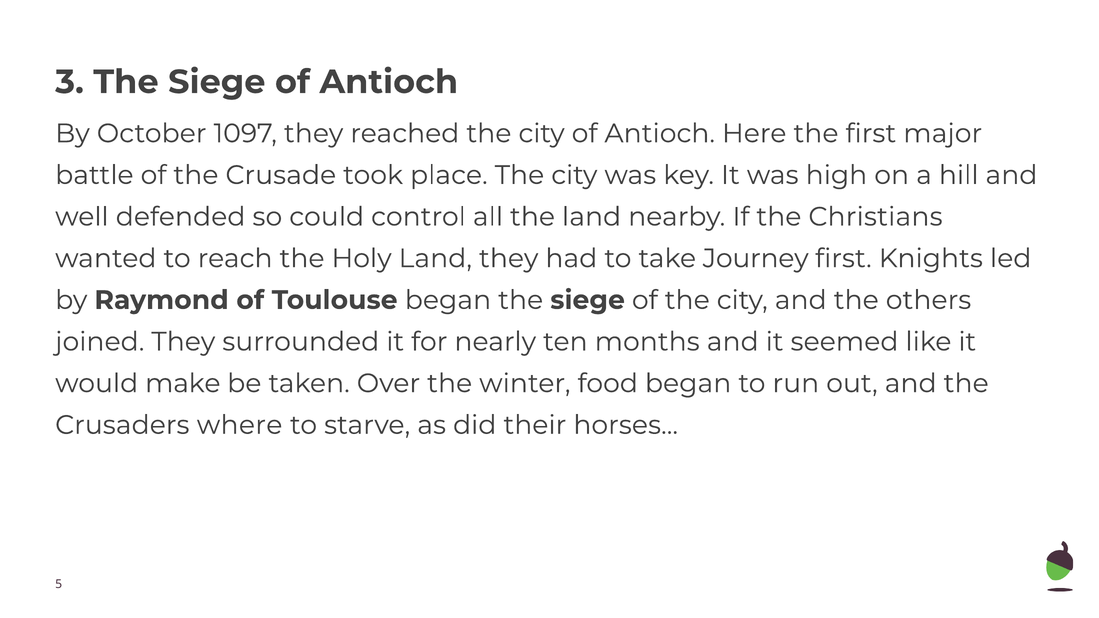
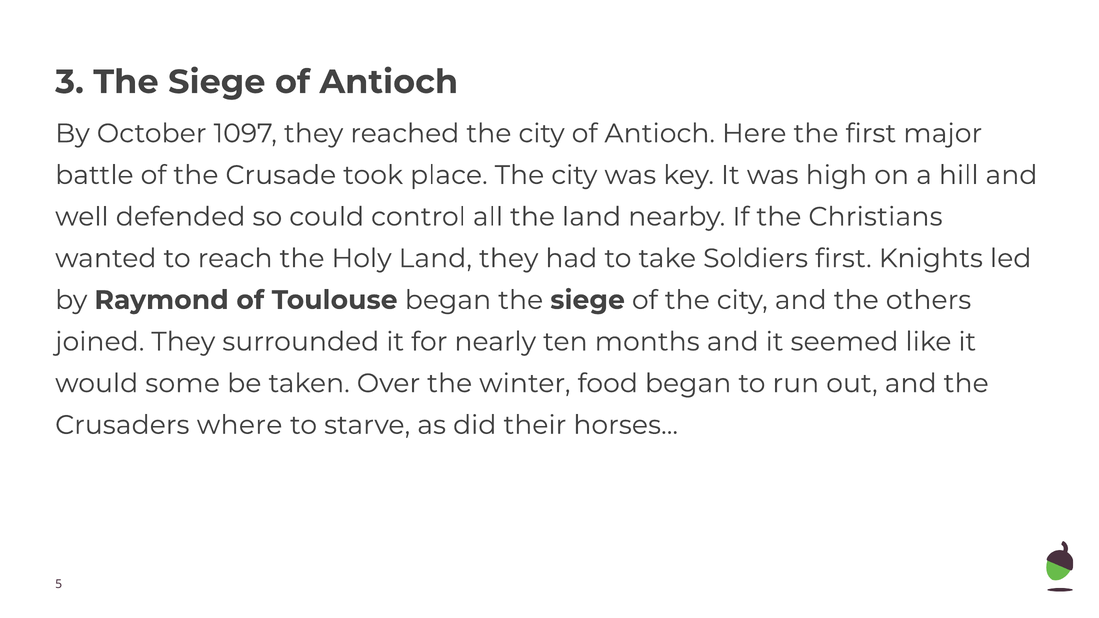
Journey: Journey -> Soldiers (756, 259)
make: make -> some (183, 384)
